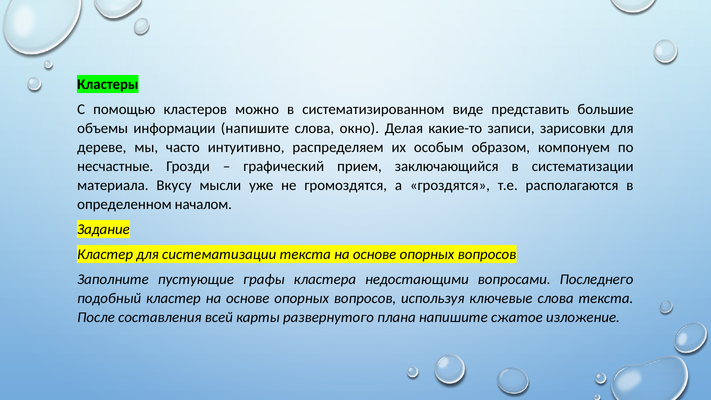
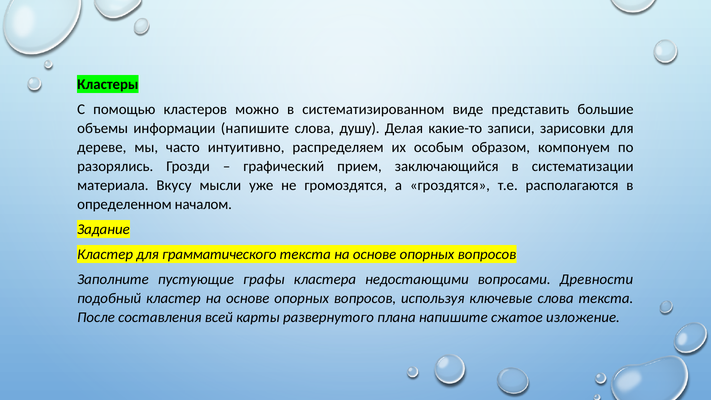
окно: окно -> душу (360, 128)
несчастные: несчастные -> разорялись (115, 166)
для систематизации: систематизации -> грамматического (219, 254)
Последнего: Последнего -> Древности (596, 279)
